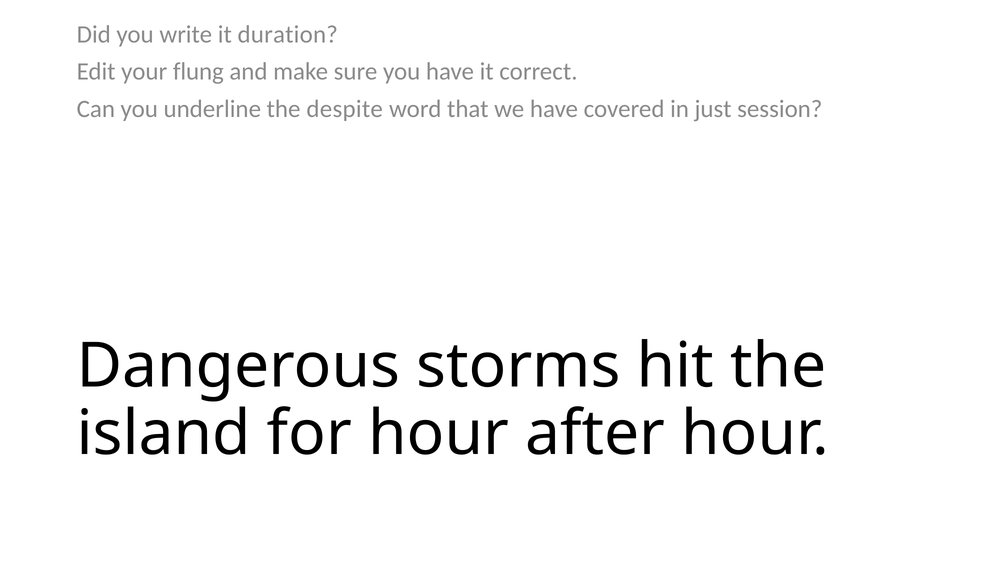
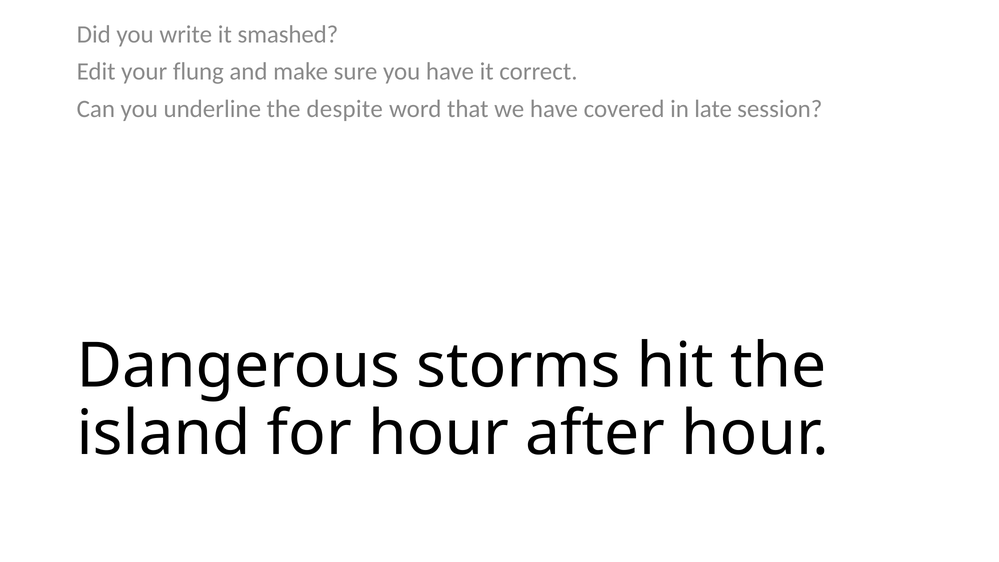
duration: duration -> smashed (288, 34)
just: just -> late (713, 109)
